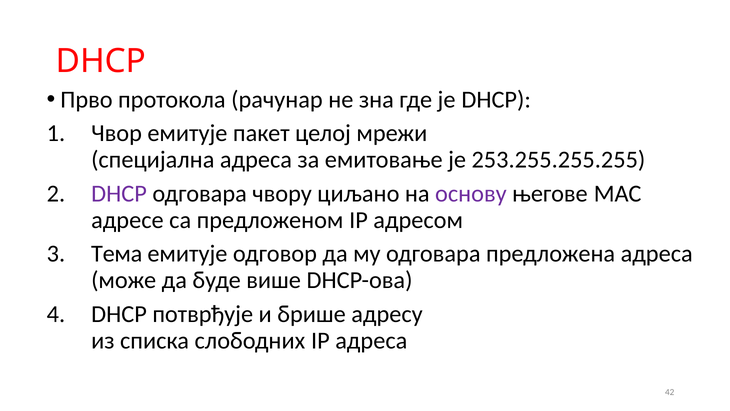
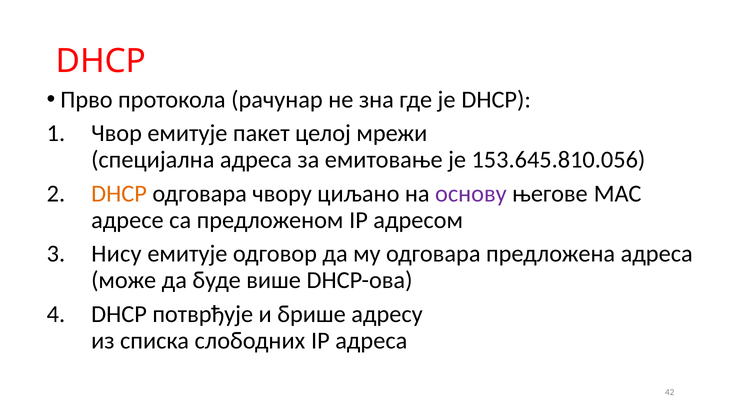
253.255.255.255: 253.255.255.255 -> 153.645.810.056 (558, 160)
DHCP colour: purple -> orange (119, 194)
Тема: Тема -> Нису (116, 254)
